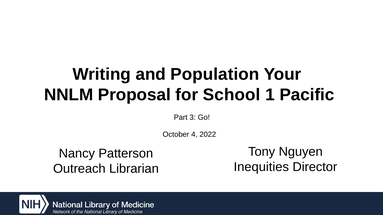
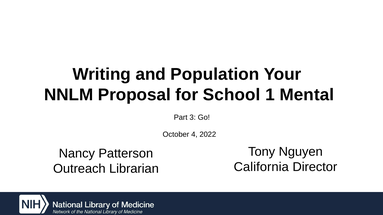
Pacific: Pacific -> Mental (307, 95)
Inequities: Inequities -> California (261, 167)
